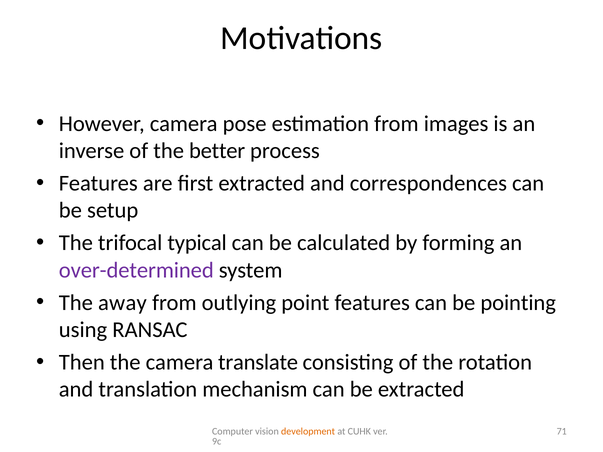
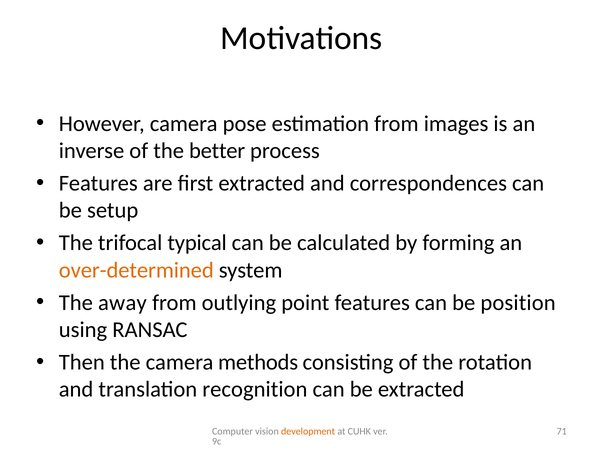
over-determined colour: purple -> orange (136, 270)
pointing: pointing -> position (518, 303)
translate: translate -> methods (258, 362)
mechanism: mechanism -> recognition (255, 390)
